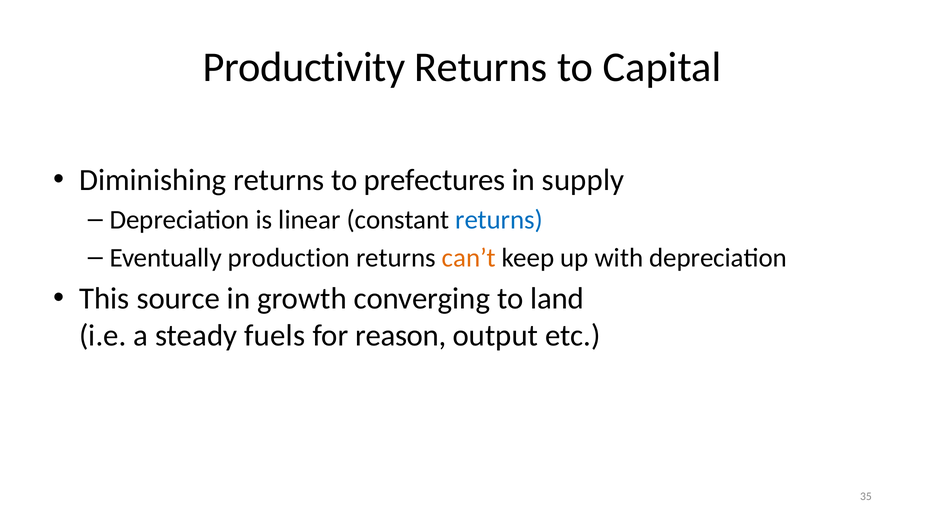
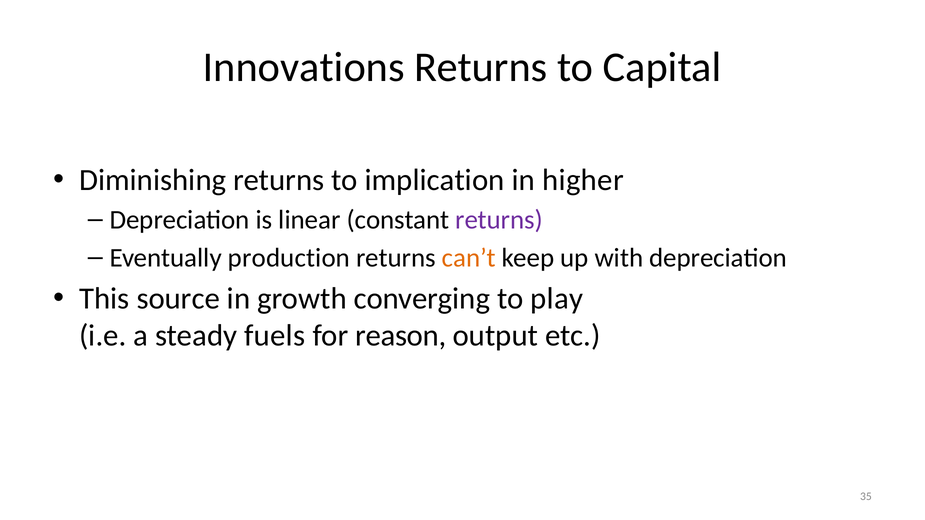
Productivity: Productivity -> Innovations (304, 67)
prefectures: prefectures -> implication (435, 180)
supply: supply -> higher (583, 180)
returns colour: blue -> purple (499, 220)
land: land -> play (557, 299)
